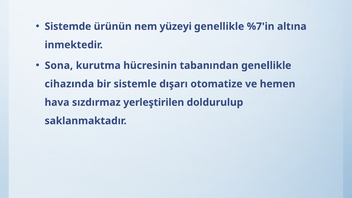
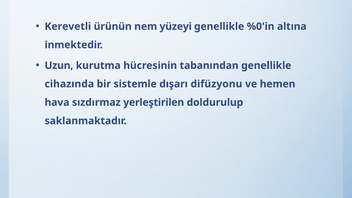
Sistemde: Sistemde -> Kerevetli (68, 26)
%7'in: %7'in -> %0'in (261, 26)
Sona: Sona -> Uzun (59, 66)
otomatize: otomatize -> difüzyonu (216, 84)
